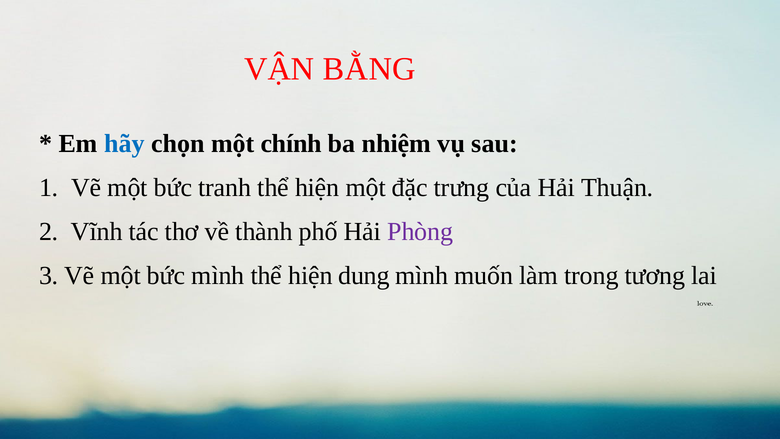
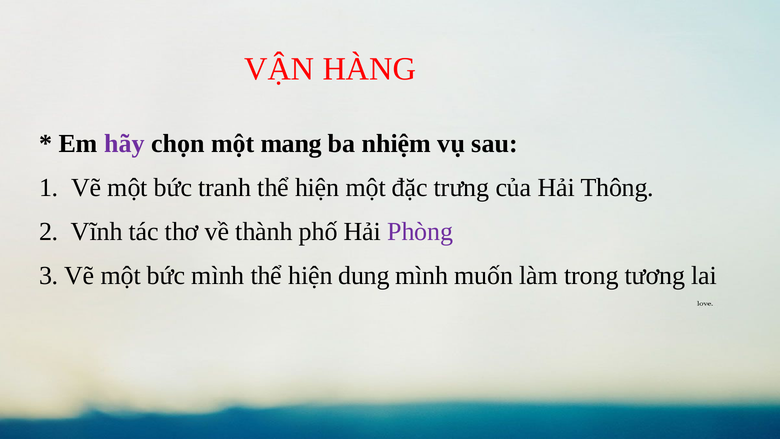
BẰNG: BẰNG -> HÀNG (369, 69)
hãy colour: blue -> purple (124, 144)
chính: chính -> mang (291, 144)
Thuận: Thuận -> Thông (617, 188)
